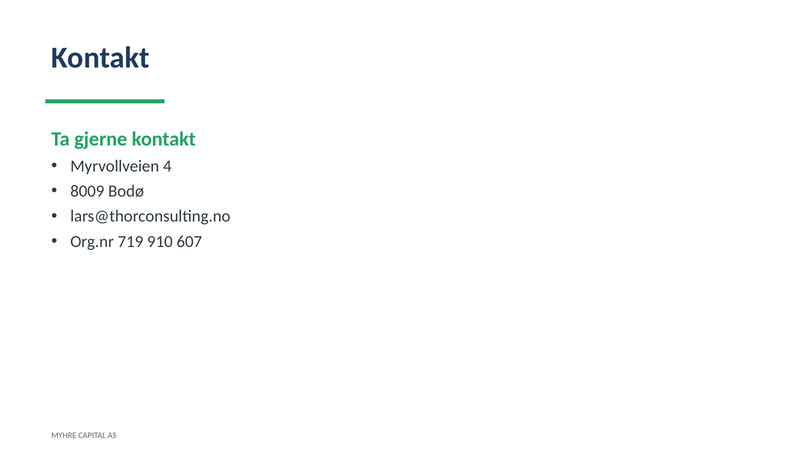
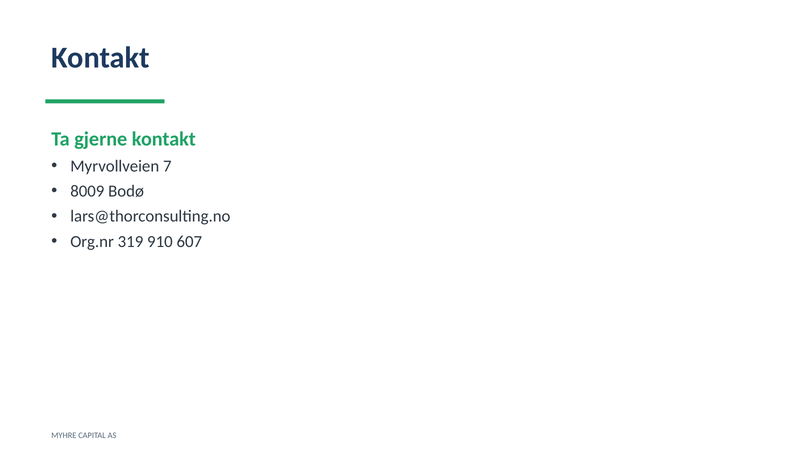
4: 4 -> 7 (167, 166)
719: 719 -> 319 (130, 242)
